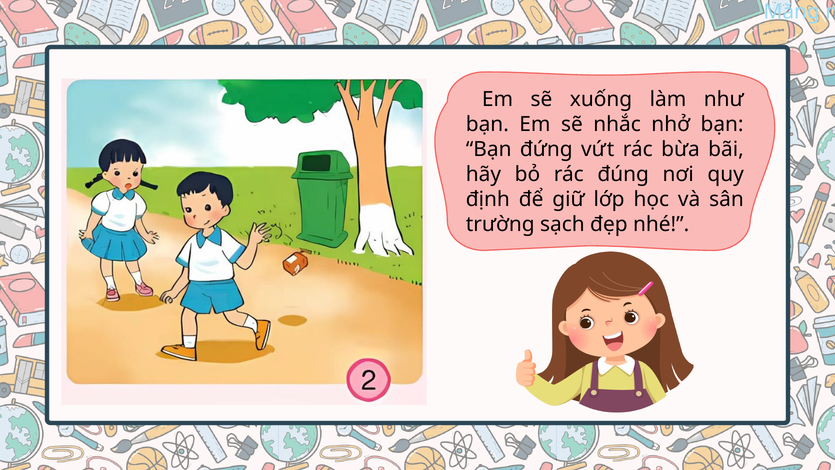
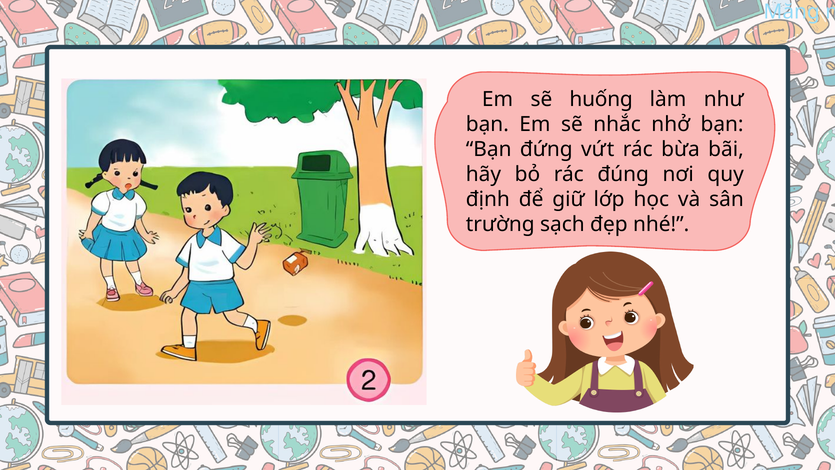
xuống: xuống -> huống (601, 99)
